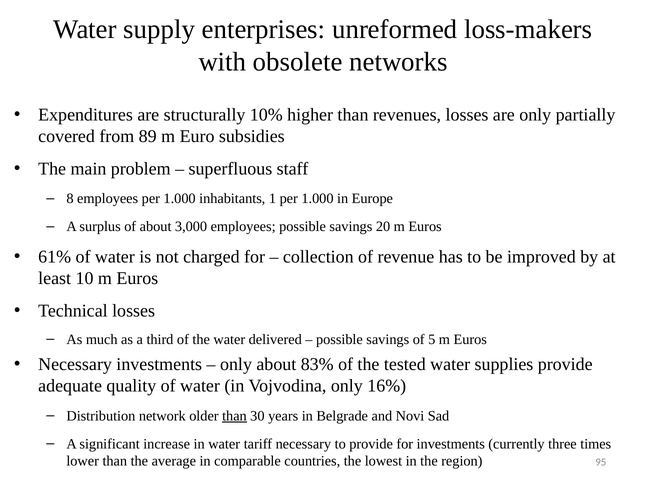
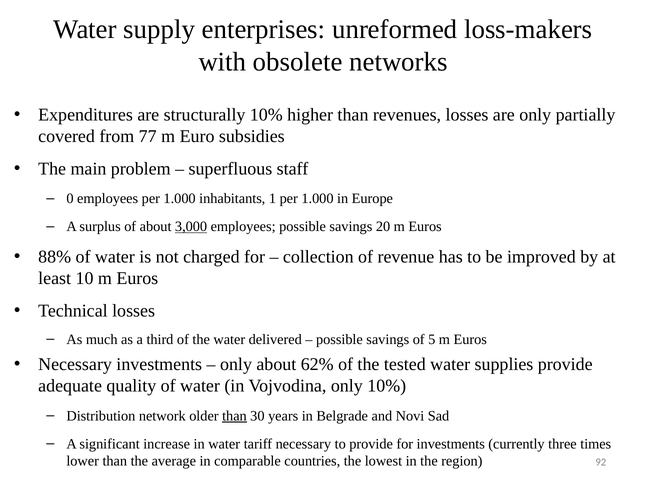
89: 89 -> 77 (148, 136)
8: 8 -> 0 (70, 199)
3,000 underline: none -> present (191, 226)
61%: 61% -> 88% (55, 257)
83%: 83% -> 62% (317, 364)
only 16%: 16% -> 10% (387, 386)
95: 95 -> 92 (601, 462)
